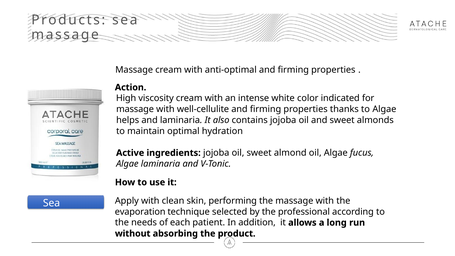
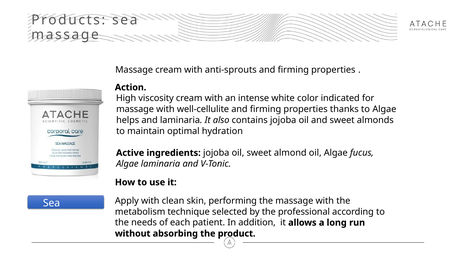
anti-optimal: anti-optimal -> anti-sprouts (231, 70)
evaporation: evaporation -> metabolism (140, 212)
